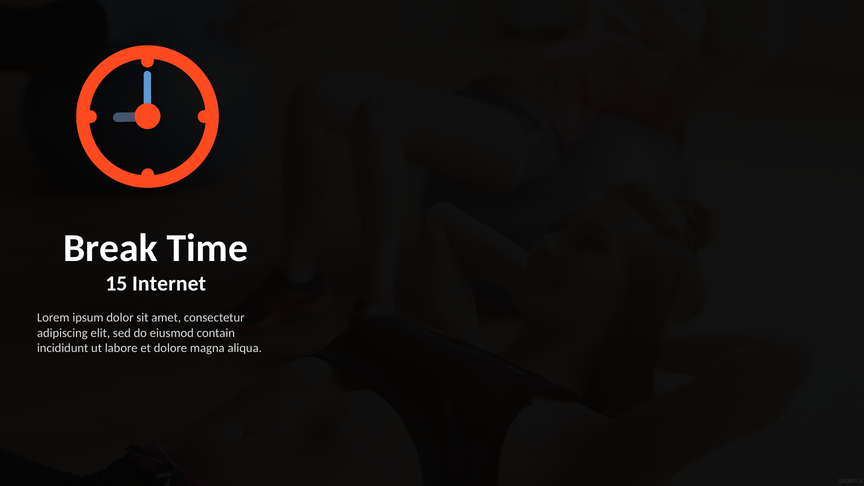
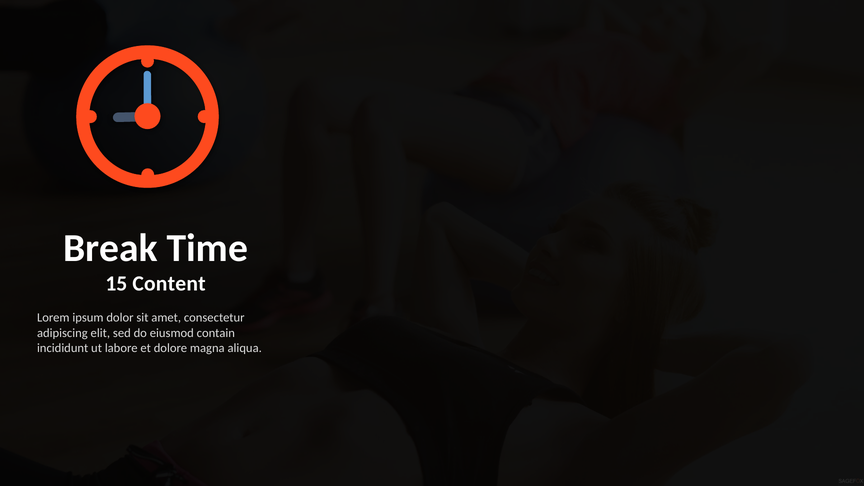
Internet: Internet -> Content (169, 284)
